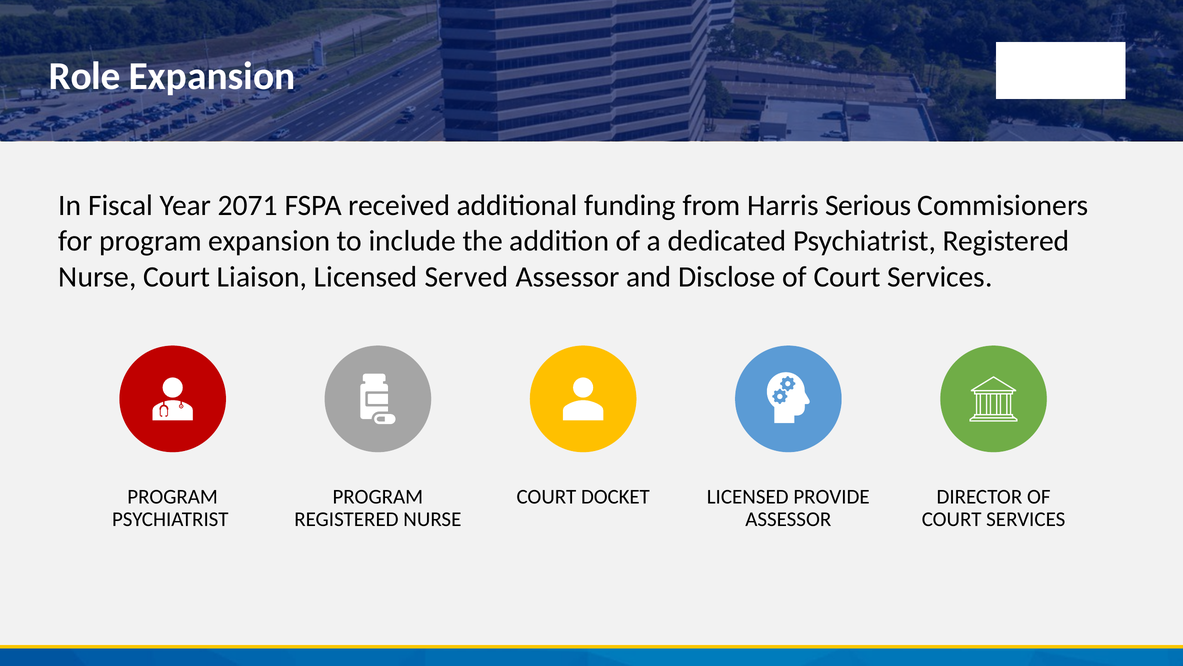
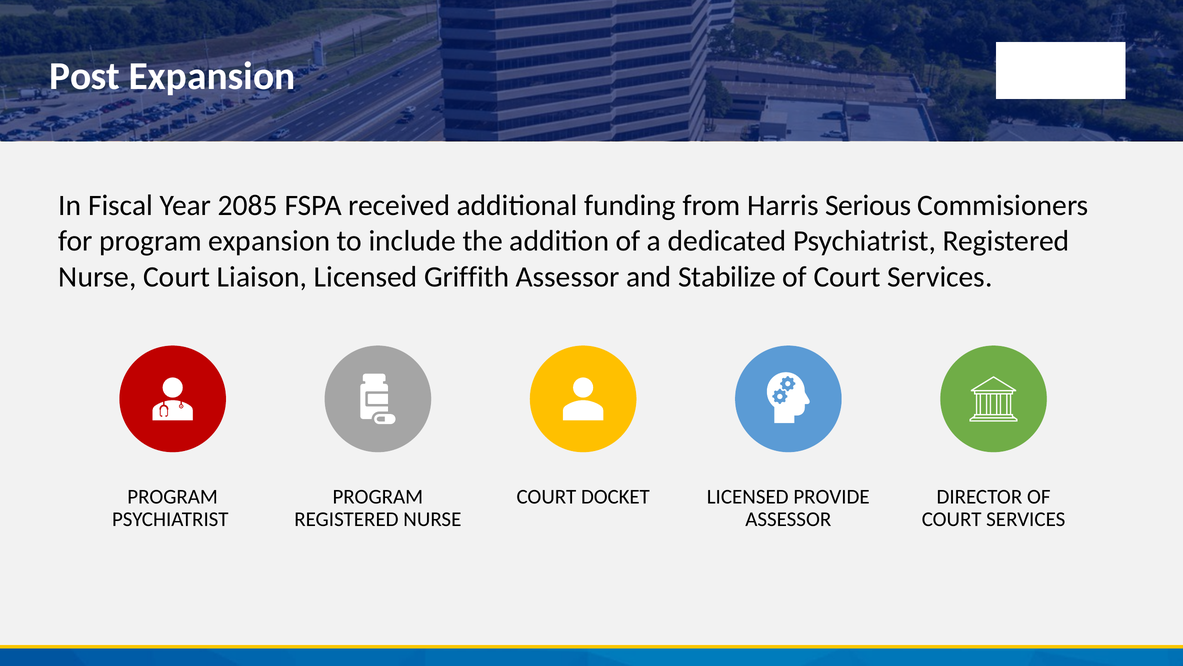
Role: Role -> Post (85, 76)
2071: 2071 -> 2085 (248, 206)
Served: Served -> Griffith (467, 276)
Disclose: Disclose -> Stabilize (727, 276)
